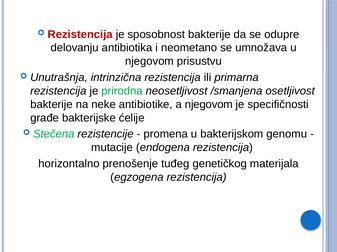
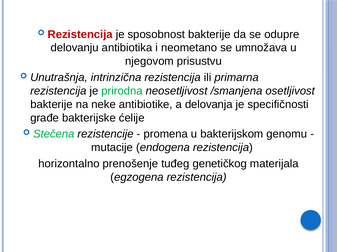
a njegovom: njegovom -> delovanja (209, 105)
